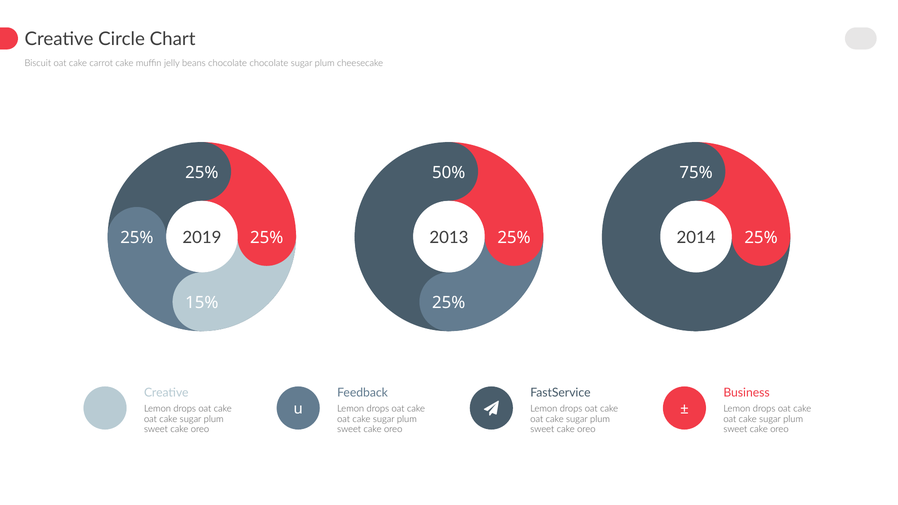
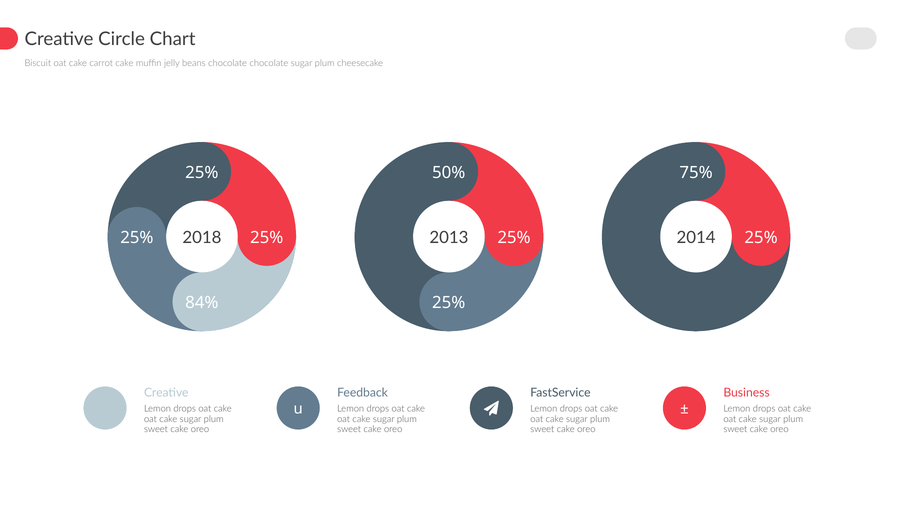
2019: 2019 -> 2018 (202, 238)
15%: 15% -> 84% (202, 303)
